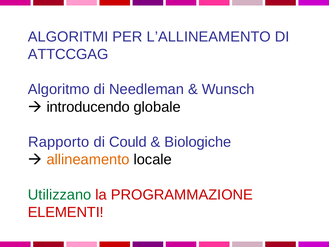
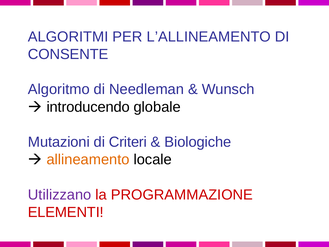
ATTCCGAG: ATTCCGAG -> CONSENTE (68, 54)
Rapporto: Rapporto -> Mutazioni (59, 142)
Could: Could -> Criteri (128, 142)
Utilizzano colour: green -> purple (60, 195)
